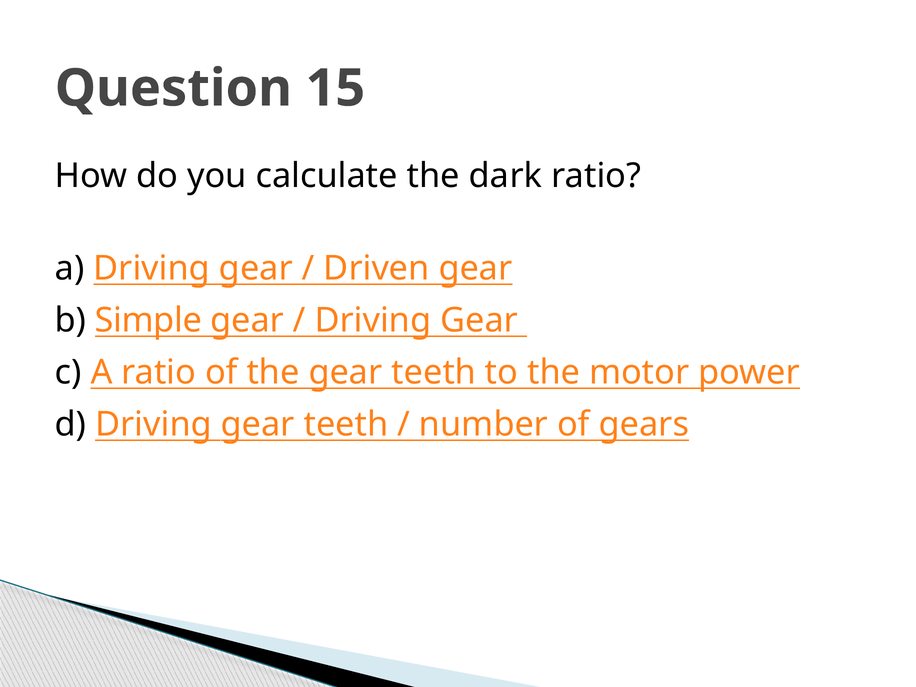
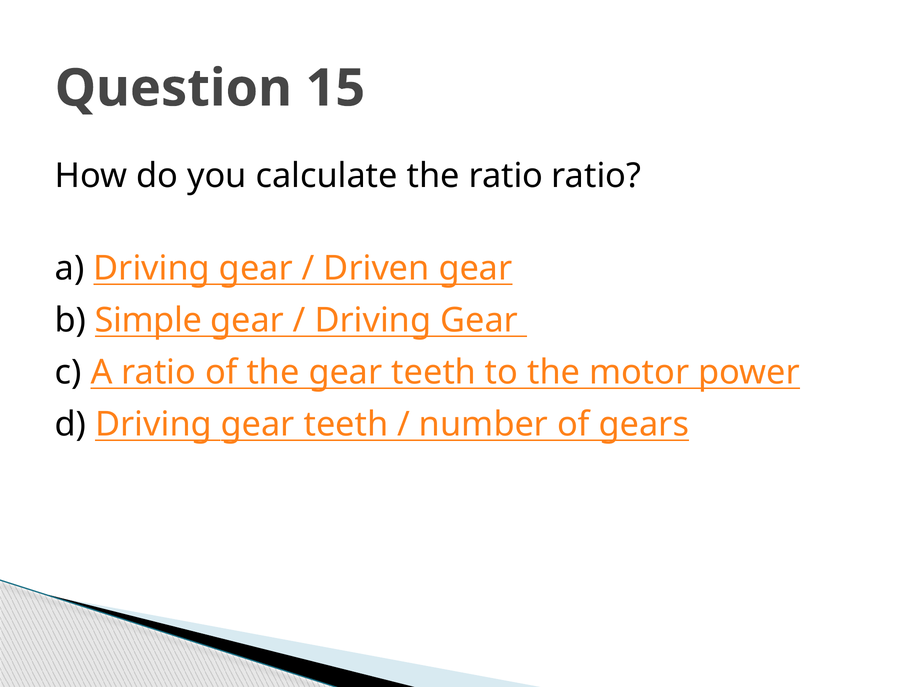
the dark: dark -> ratio (506, 176)
